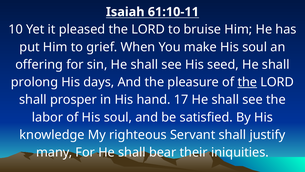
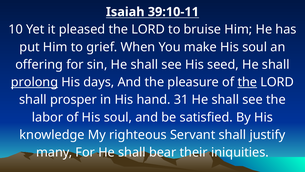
61:10-11: 61:10-11 -> 39:10-11 (173, 12)
prolong underline: none -> present (35, 82)
17: 17 -> 31 (181, 100)
